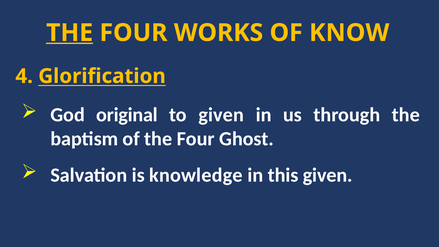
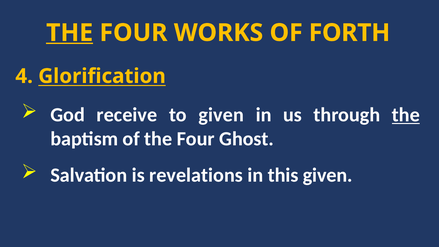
KNOW: KNOW -> FORTH (349, 33)
original: original -> receive (127, 115)
the underline: none -> present (406, 115)
knowledge: knowledge -> revelations (196, 175)
